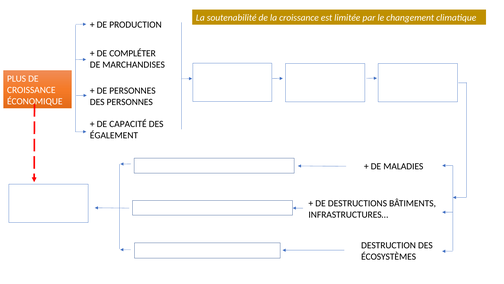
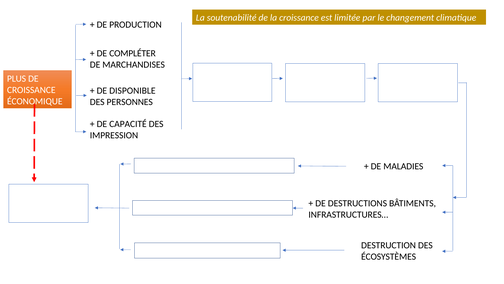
DE PERSONNES: PERSONNES -> DISPONIBLE (132, 90)
ÉGALEMENT: ÉGALEMENT -> IMPRESSION (114, 135)
